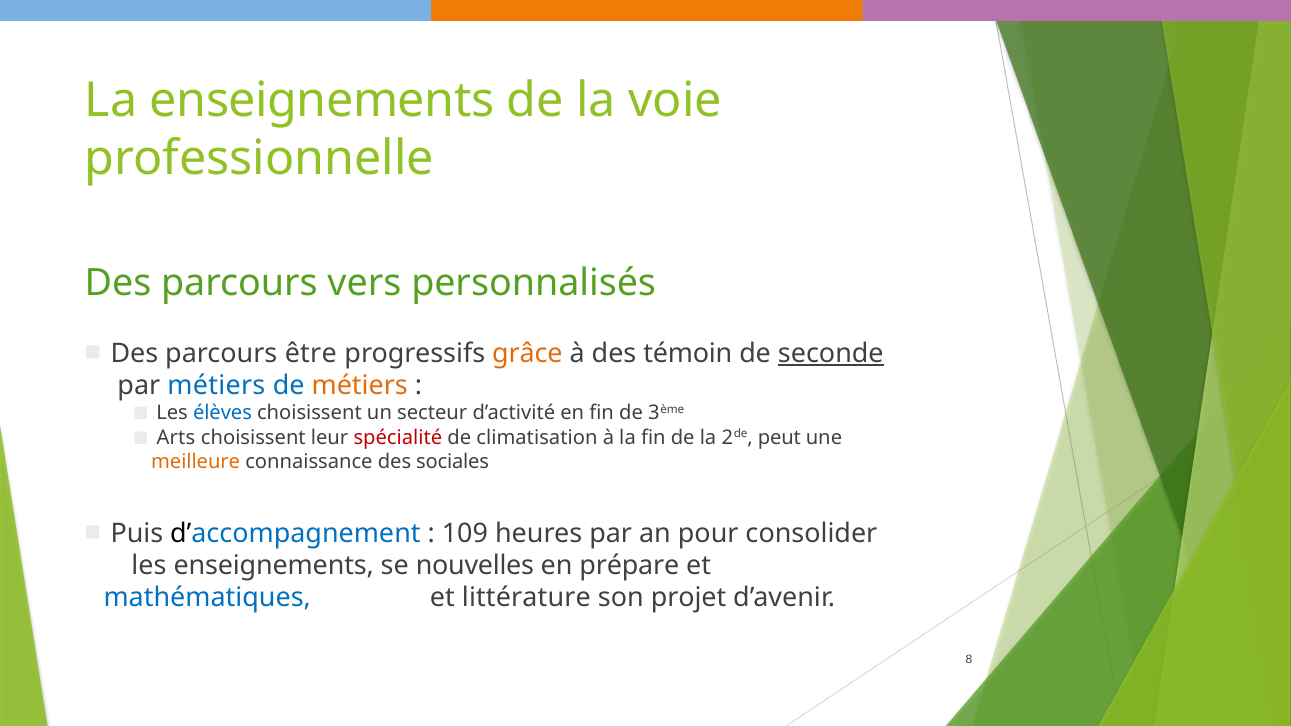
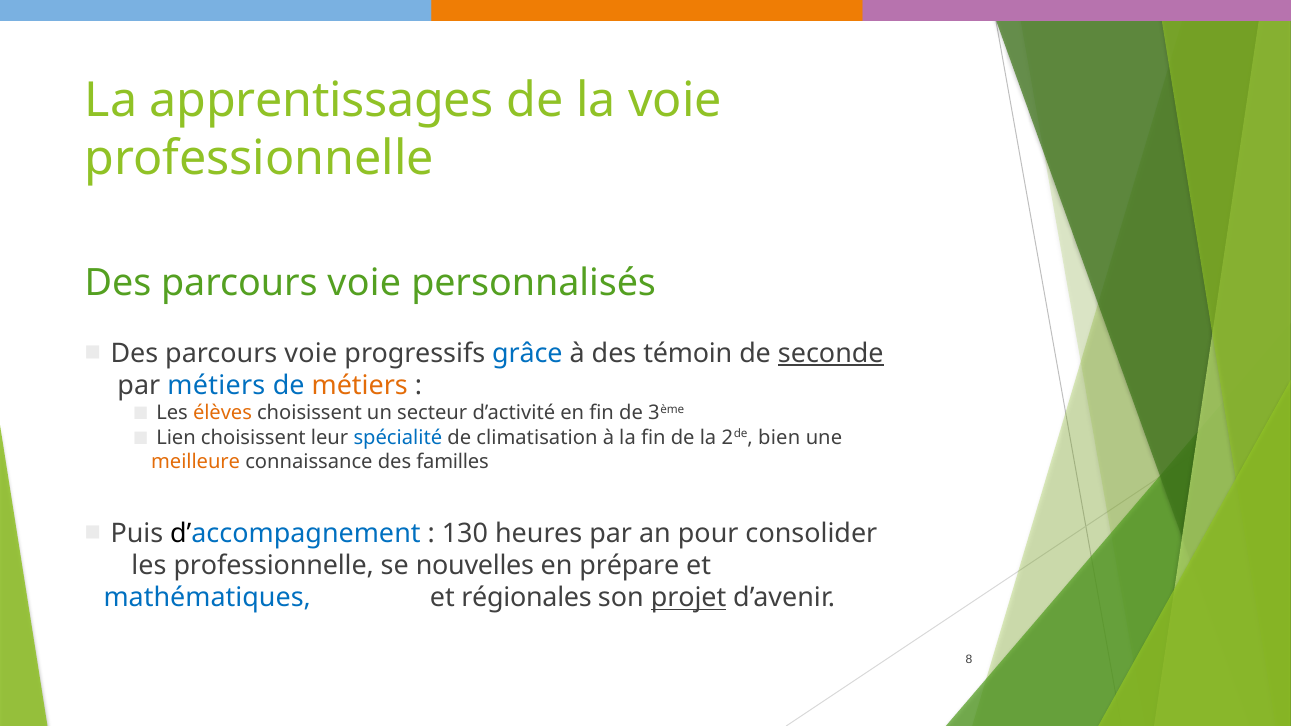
La enseignements: enseignements -> apprentissages (322, 101)
vers: vers -> voie (364, 283)
être: être -> voie (311, 353)
grâce colour: orange -> blue (527, 353)
élèves colour: blue -> orange (222, 413)
Arts: Arts -> Lien (176, 437)
spécialité colour: red -> blue (398, 437)
peut: peut -> bien (779, 437)
sociales: sociales -> familles (453, 462)
109: 109 -> 130 (465, 533)
les enseignements: enseignements -> professionnelle (274, 566)
littérature: littérature -> régionales (527, 598)
projet underline: none -> present (689, 598)
